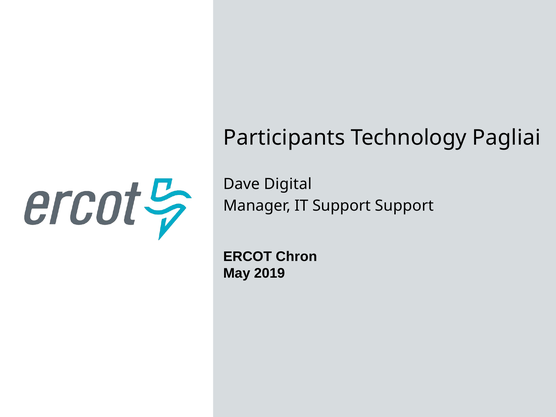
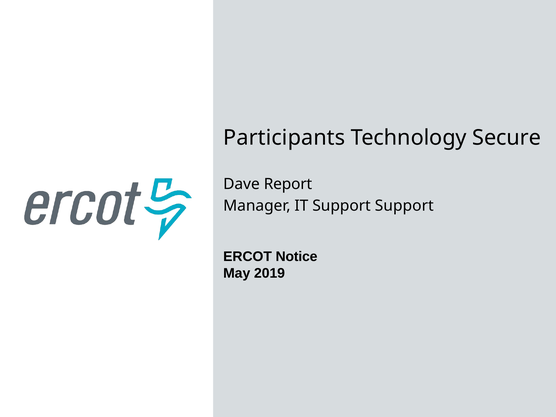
Pagliai: Pagliai -> Secure (507, 138)
Digital: Digital -> Report (288, 184)
Chron: Chron -> Notice (297, 257)
